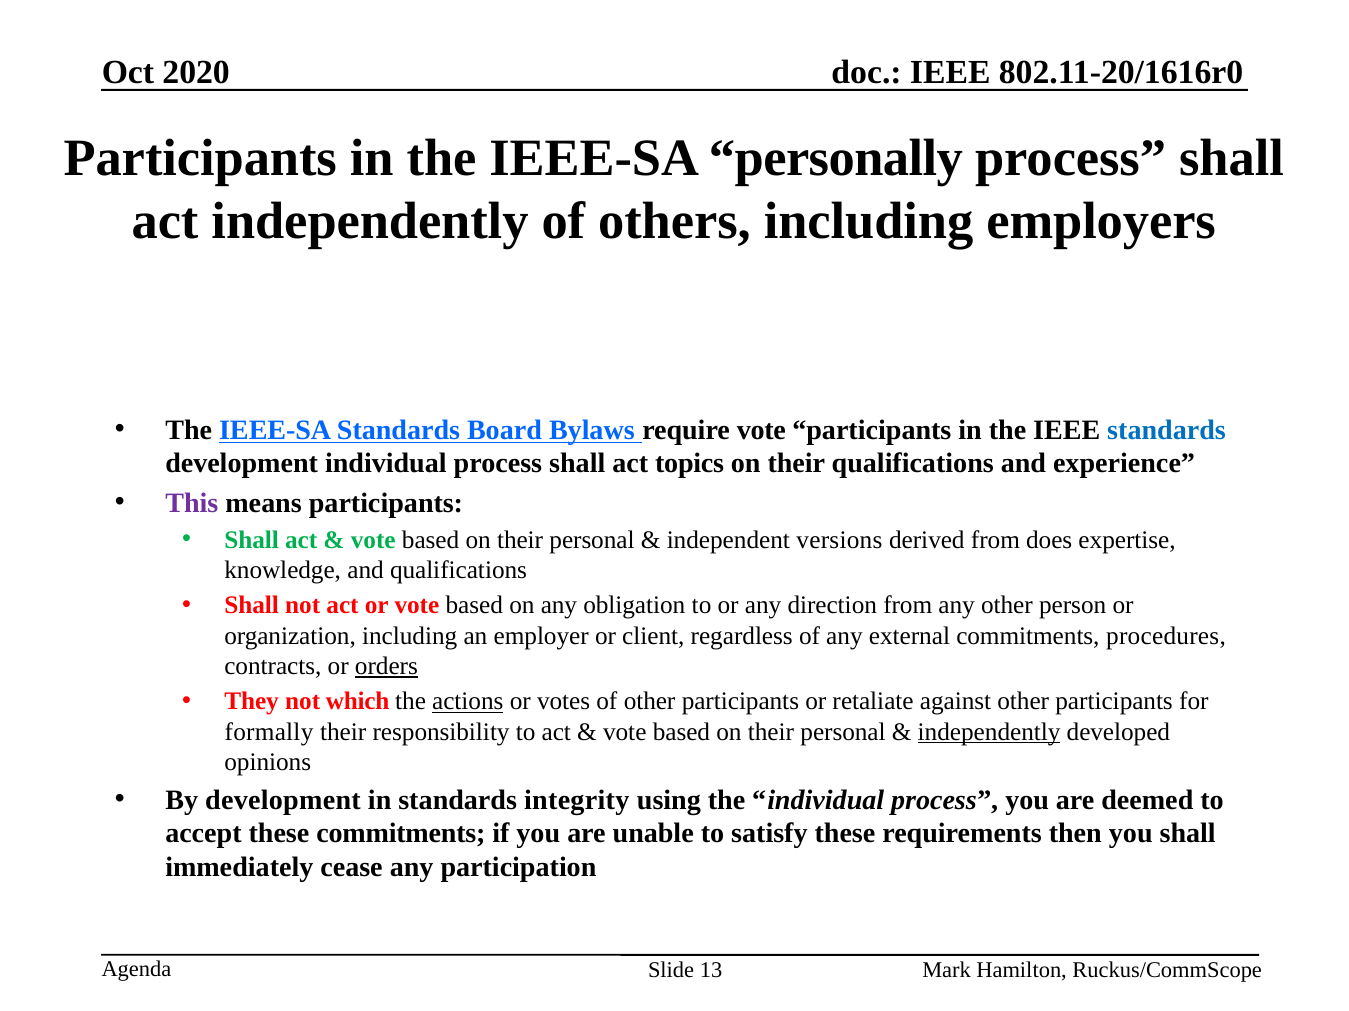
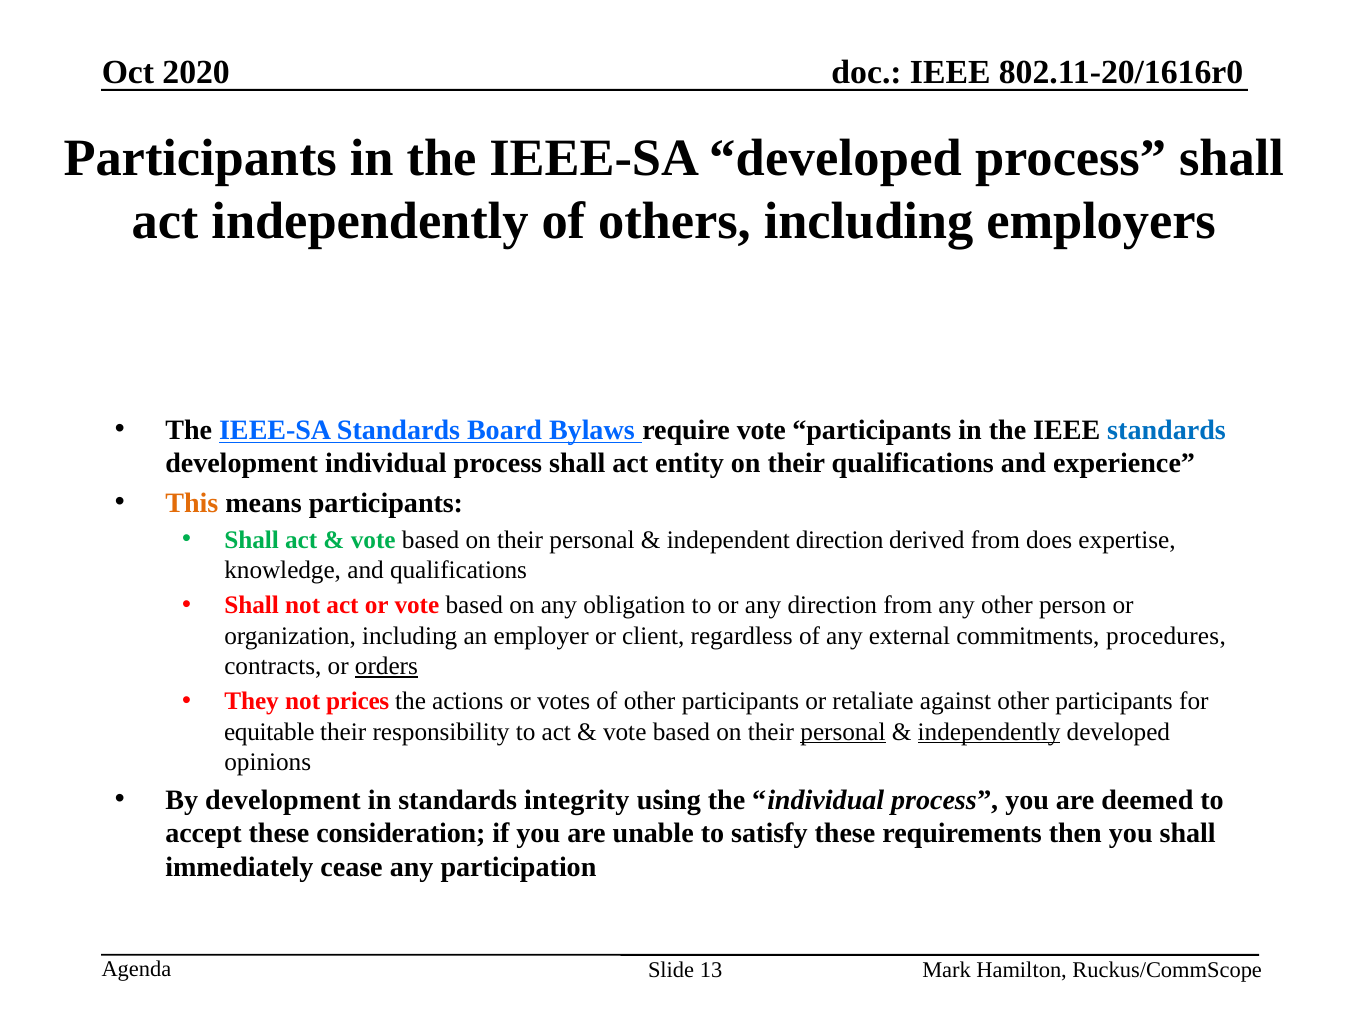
IEEE-SA personally: personally -> developed (836, 158)
topics: topics -> entity (689, 464)
This colour: purple -> orange (192, 503)
independent versions: versions -> direction (840, 540)
which: which -> prices (358, 702)
actions underline: present -> none (468, 702)
formally: formally -> equitable (269, 732)
personal underline: none -> present (843, 732)
these commitments: commitments -> consideration (401, 834)
